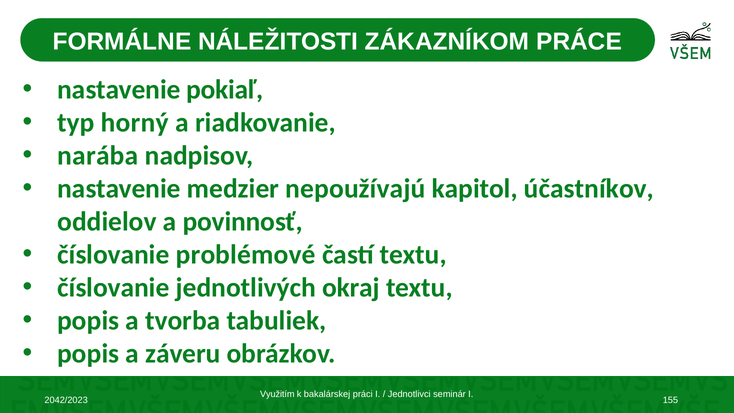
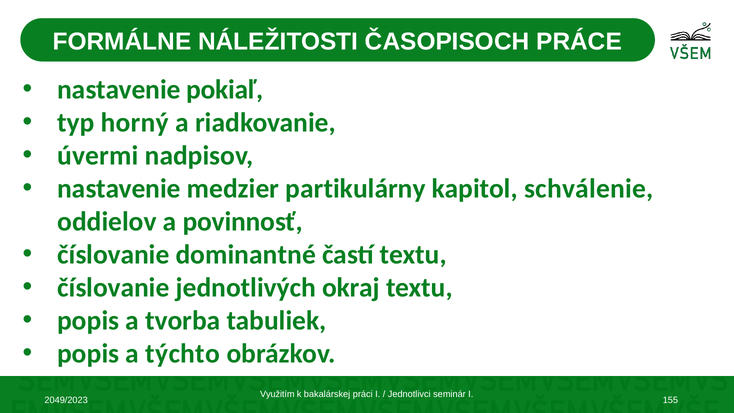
ZÁKAZNÍKOM: ZÁKAZNÍKOM -> ČASOPISOCH (447, 42)
narába: narába -> úvermi (98, 156)
nepoužívajú: nepoužívajú -> partikulárny (356, 189)
účastníkov: účastníkov -> schválenie (589, 189)
problémové: problémové -> dominantné (246, 255)
záveru: záveru -> týchto (183, 354)
2042/2023: 2042/2023 -> 2049/2023 (66, 400)
